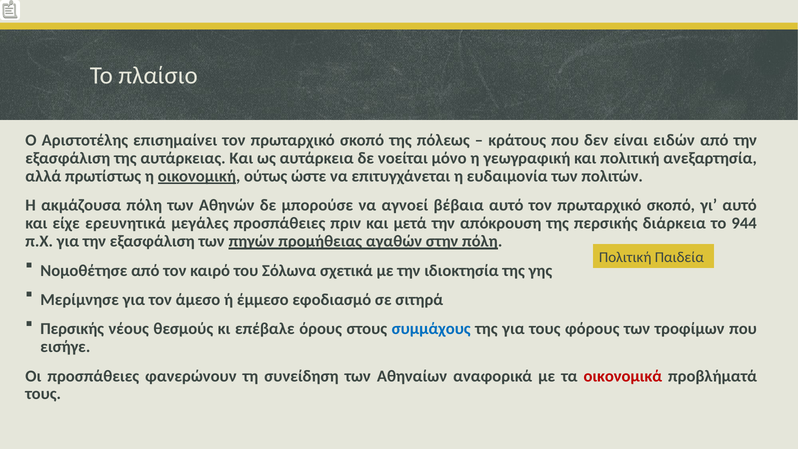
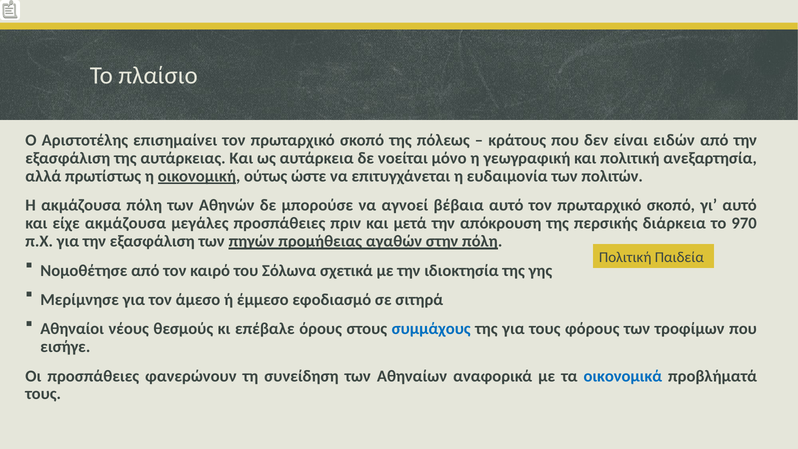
είχε ερευνητικά: ερευνητικά -> ακμάζουσα (126, 223)
944: 944 -> 970 (744, 223)
Περσικής: Περσικής -> Αθηναίοι (72, 329)
οικονομικά colour: red -> blue (623, 376)
